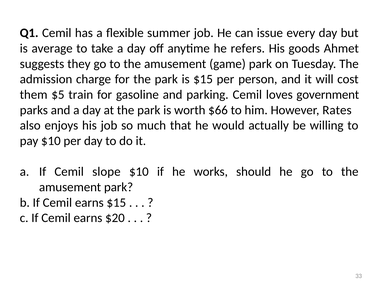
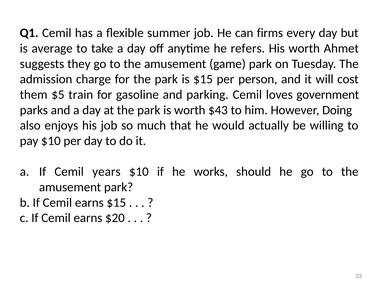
issue: issue -> firms (270, 33)
His goods: goods -> worth (304, 48)
$66: $66 -> $43 (218, 110)
Rates: Rates -> Doing (337, 110)
slope: slope -> years (106, 172)
